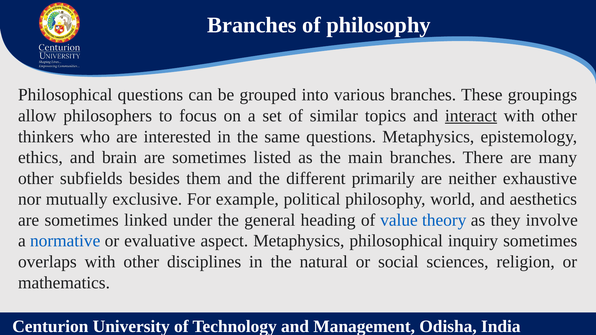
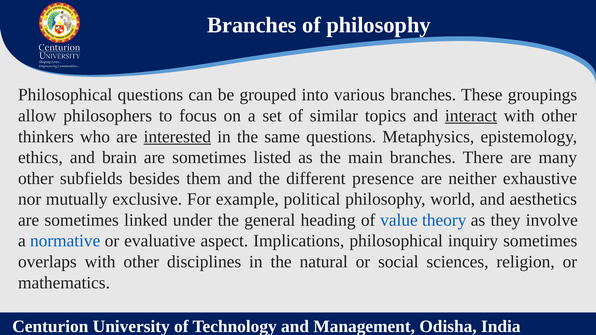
interested underline: none -> present (177, 137)
primarily: primarily -> presence (383, 178)
aspect Metaphysics: Metaphysics -> Implications (299, 241)
